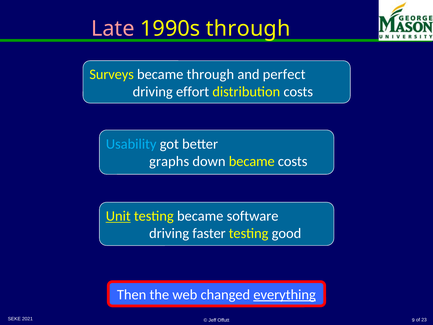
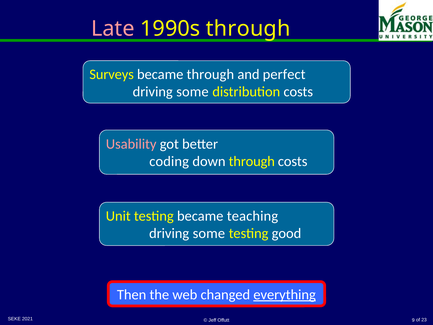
effort: effort -> some (192, 92)
Usability colour: light blue -> pink (131, 144)
graphs: graphs -> coding (169, 161)
down became: became -> through (252, 161)
Unit underline: present -> none (118, 216)
software: software -> teaching (252, 216)
faster: faster -> some (209, 233)
